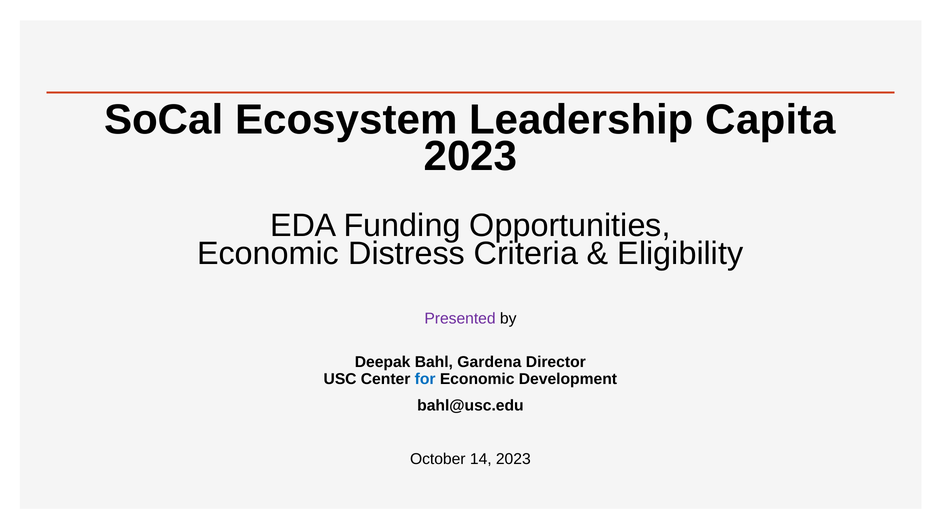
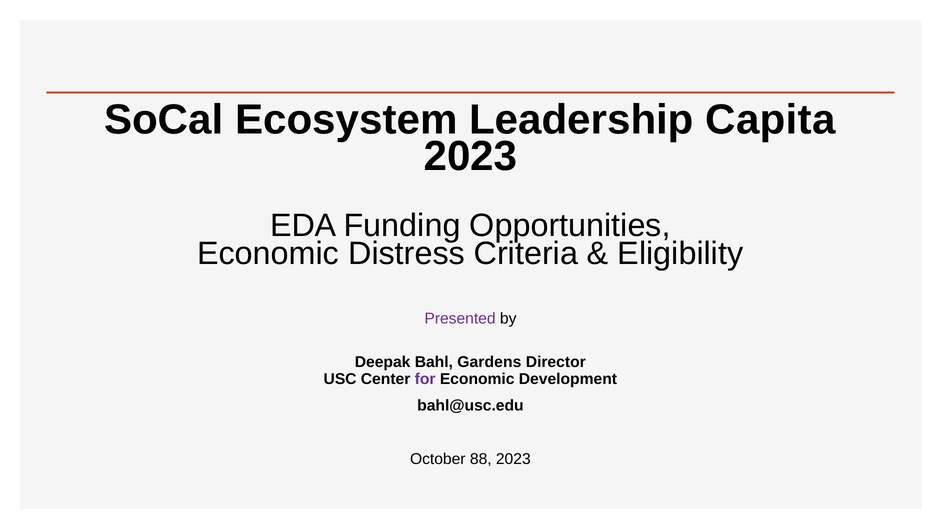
Gardena: Gardena -> Gardens (489, 362)
for colour: blue -> purple (425, 379)
14: 14 -> 88 (481, 459)
